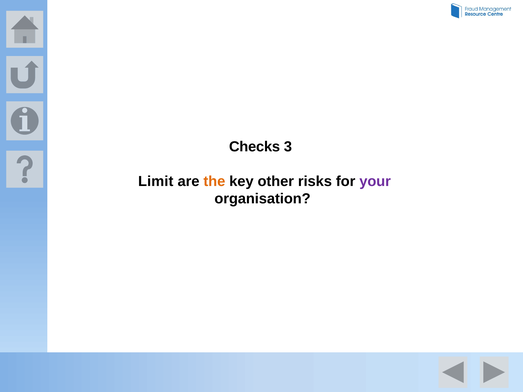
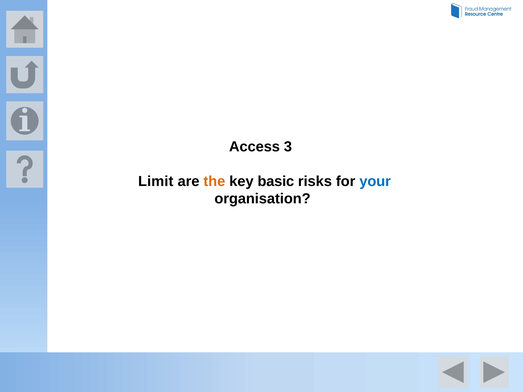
Checks: Checks -> Access (254, 147)
other: other -> basic (276, 182)
your colour: purple -> blue (375, 182)
